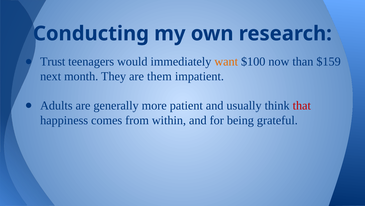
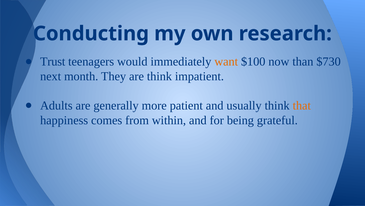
$159: $159 -> $730 (329, 61)
are them: them -> think (159, 76)
that colour: red -> orange (302, 105)
